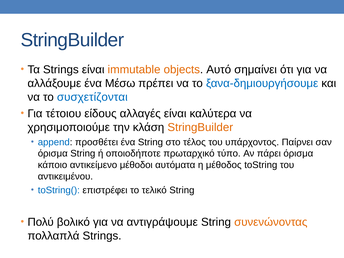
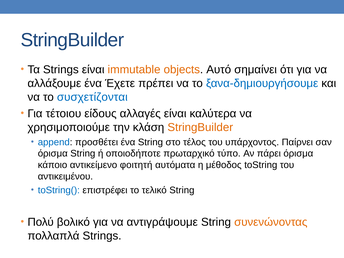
Μέσω: Μέσω -> Έχετε (120, 83)
μέθοδοι: μέθοδοι -> φοιτητή (136, 165)
